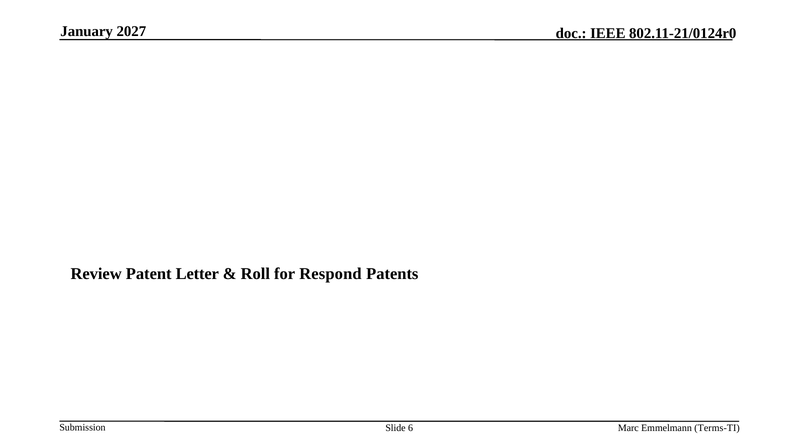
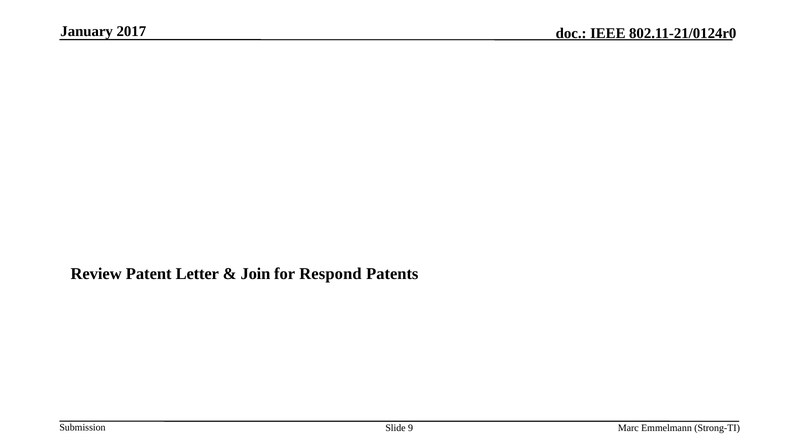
2027: 2027 -> 2017 (131, 32)
Roll: Roll -> Join (255, 274)
6: 6 -> 9 (411, 427)
Terms-TI: Terms-TI -> Strong-TI (717, 427)
